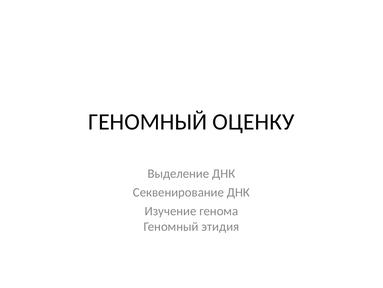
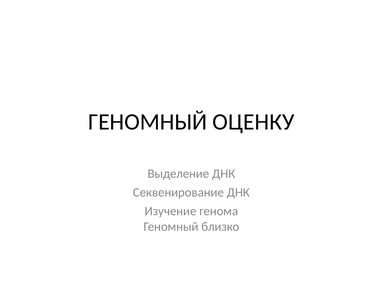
этидия: этидия -> близко (220, 226)
